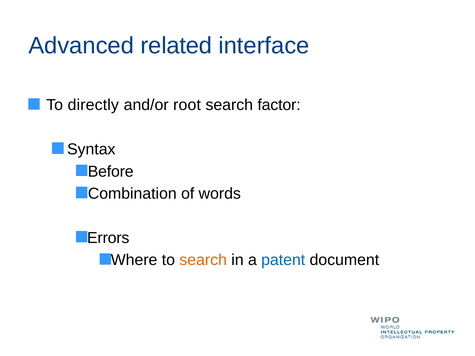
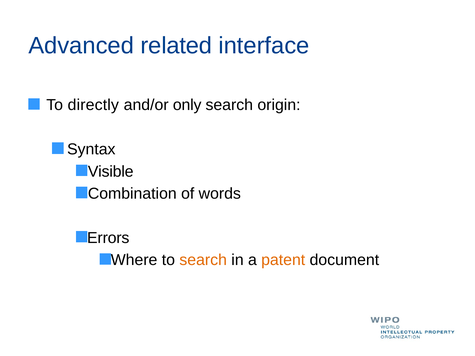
root: root -> only (187, 105)
factor: factor -> origin (279, 105)
Before: Before -> Visible (111, 172)
patent colour: blue -> orange (283, 260)
